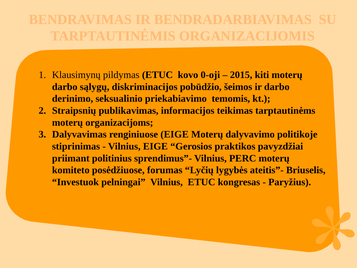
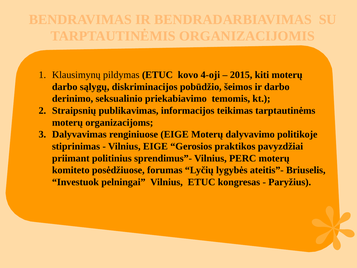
0-oji: 0-oji -> 4-oji (210, 75)
